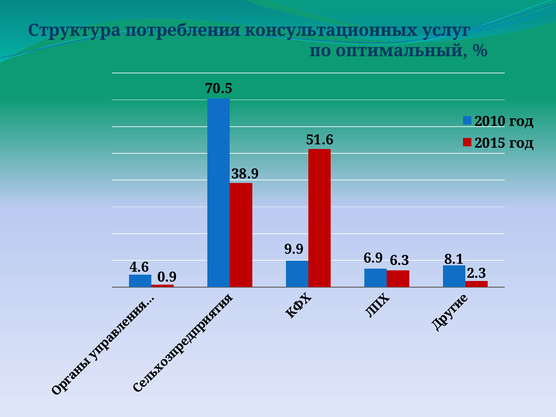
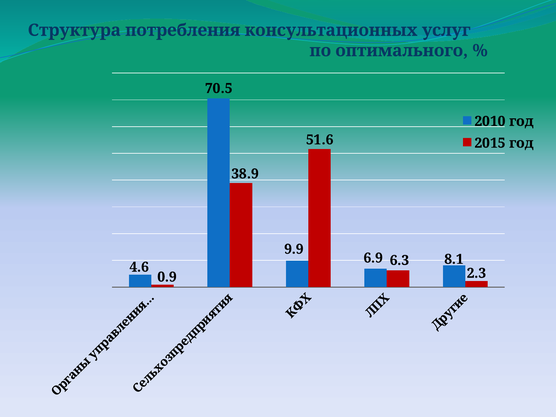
оптимальный: оптимальный -> оптимального (402, 51)
